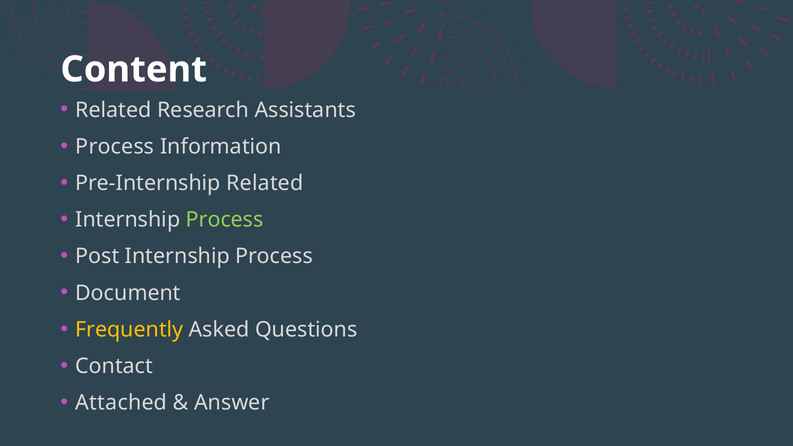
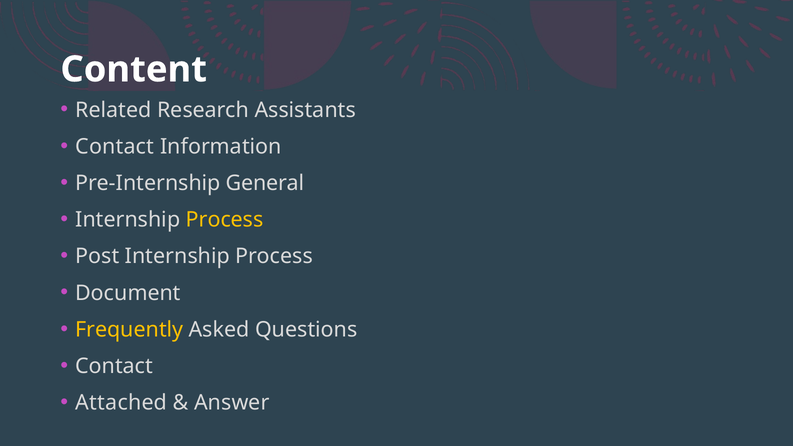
Process: Process -> Contact (115, 147)
Pre-Internship Related: Related -> General (265, 183)
Process colour: light green -> yellow (225, 220)
